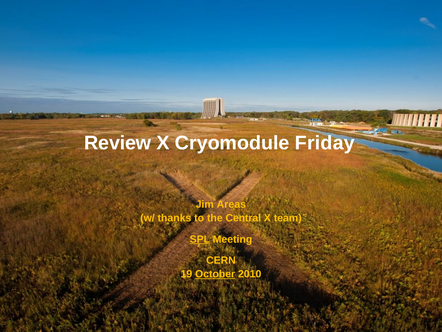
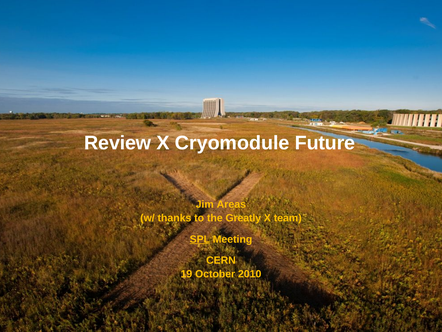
Friday: Friday -> Future (325, 143)
Central: Central -> Greatly (243, 218)
October underline: present -> none (215, 274)
